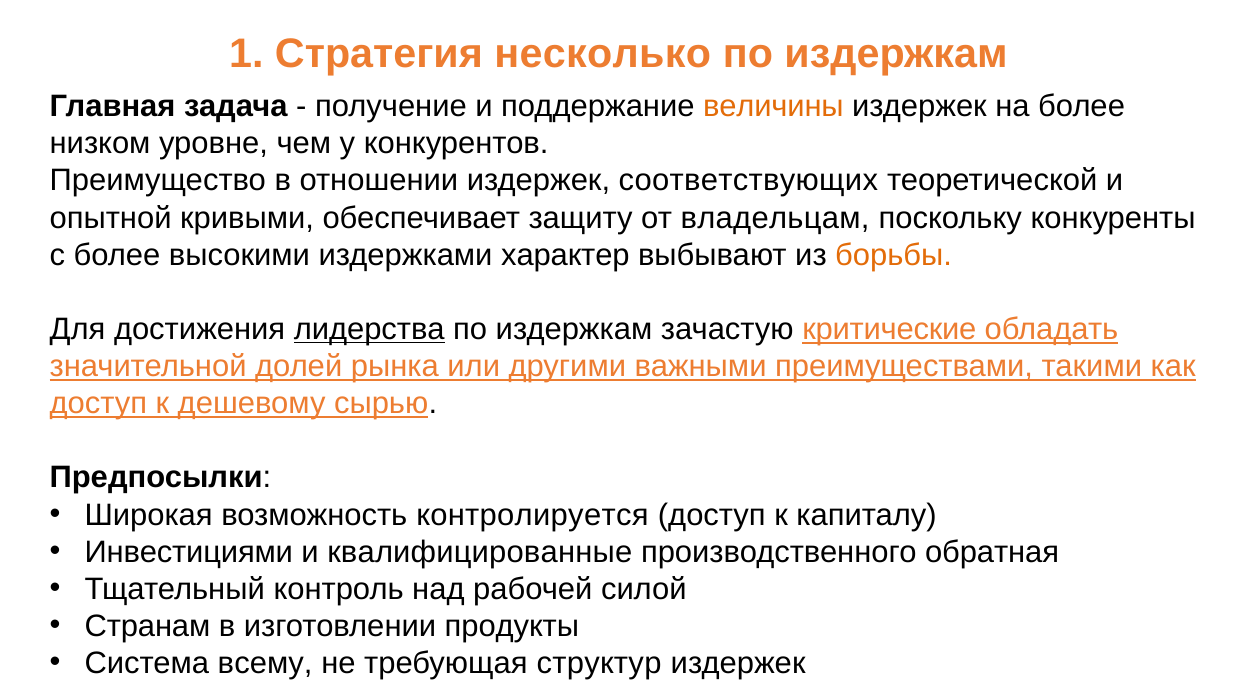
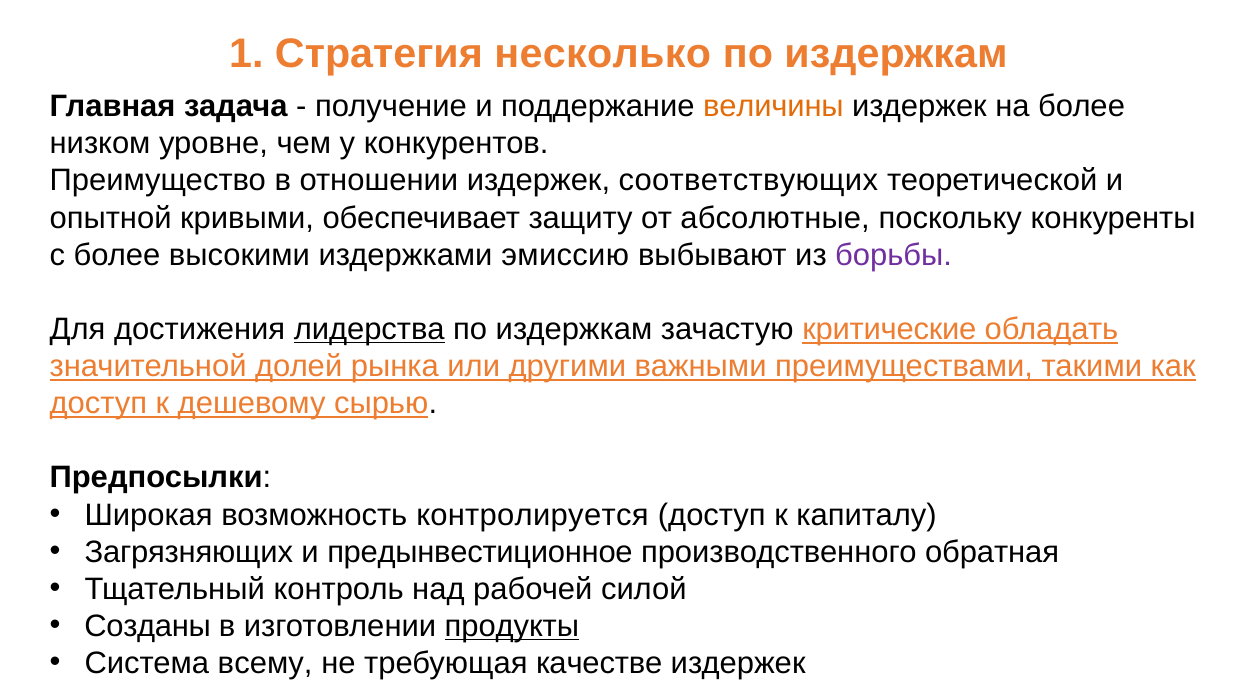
владельцам: владельцам -> абсолютные (775, 218)
характер: характер -> эмиссию (565, 255)
борьбы colour: orange -> purple (894, 255)
Инвестициями: Инвестициями -> Загрязняющих (189, 552)
квалифицированные: квалифицированные -> предынвестиционное (480, 552)
Странам: Странам -> Созданы (148, 626)
продукты underline: none -> present (512, 626)
структур: структур -> качестве (599, 664)
